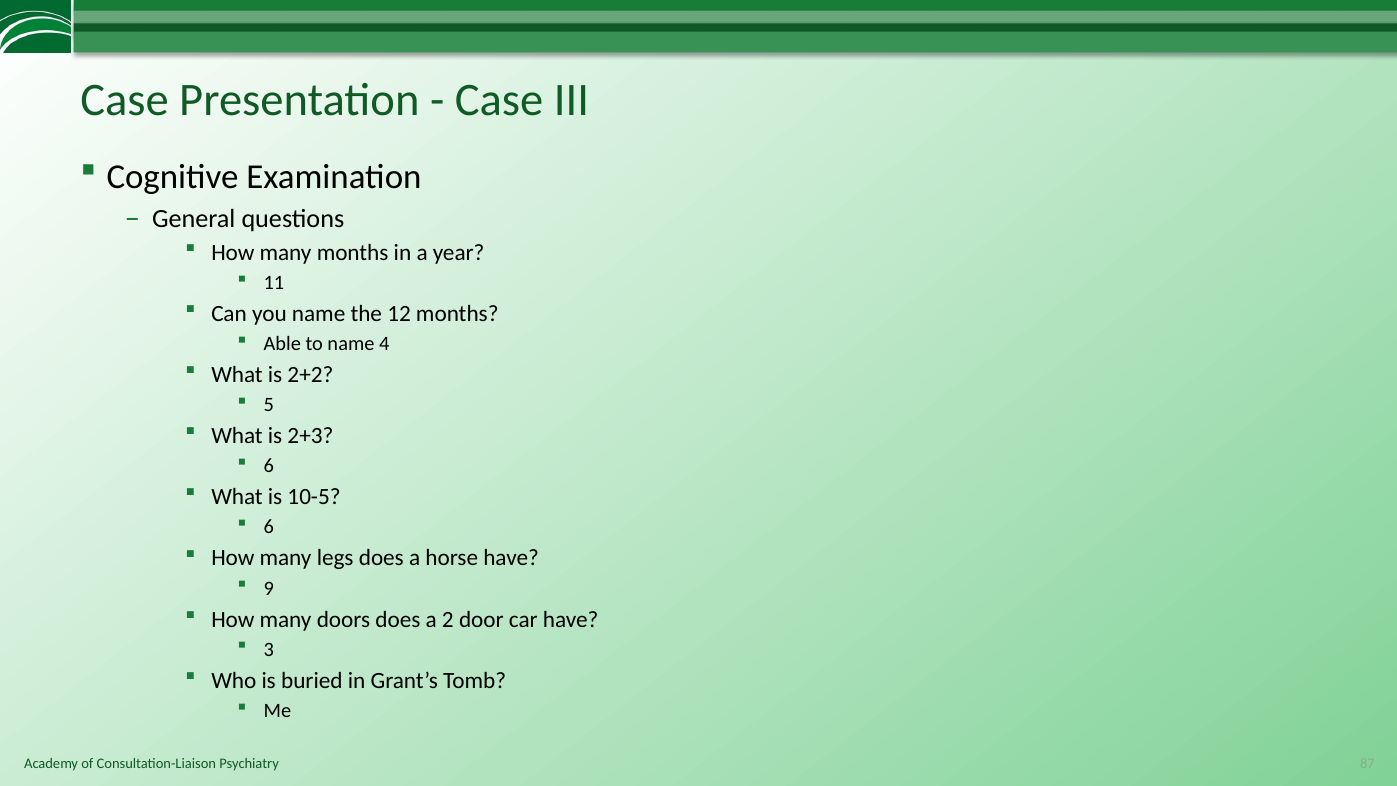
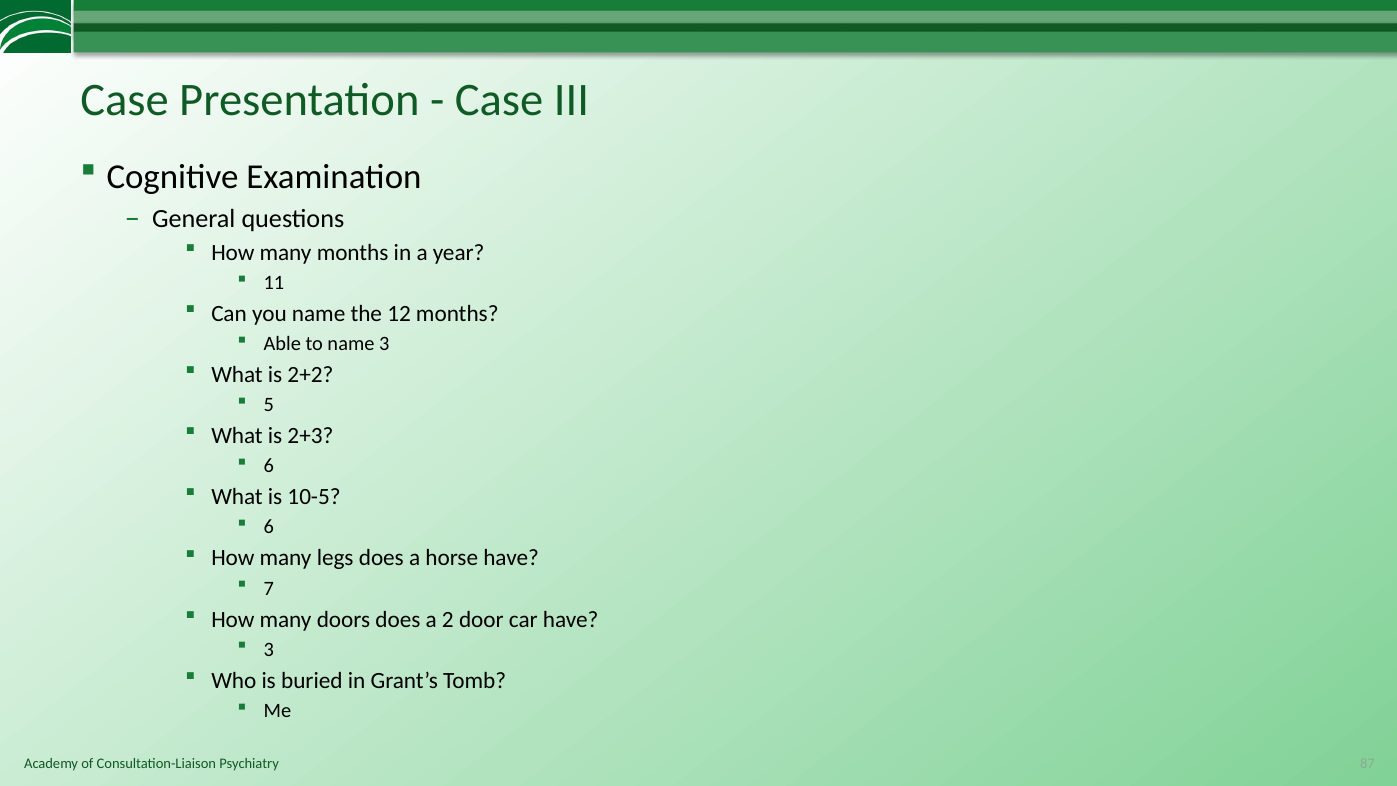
name 4: 4 -> 3 (384, 344)
9: 9 -> 7 (269, 588)
